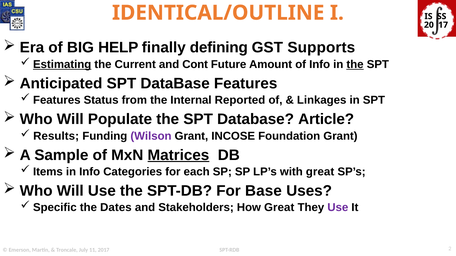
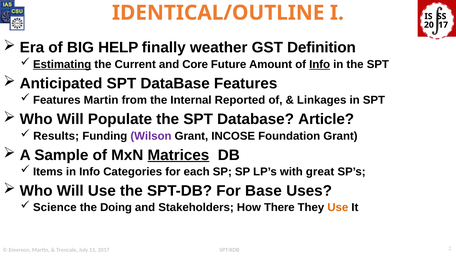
defining: defining -> weather (219, 48)
Supports: Supports -> Definition (321, 48)
Cont: Cont -> Core (195, 65)
Info underline: none -> present (320, 65)
the underline: present -> none (355, 65)
Features Status: Status -> Martin (101, 100)
Specific: Specific -> Science (55, 208)
Dates: Dates -> Doing (116, 208)
How Great: Great -> There (279, 208)
Use colour: purple -> orange (338, 208)
